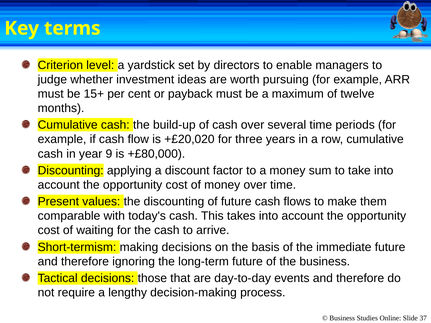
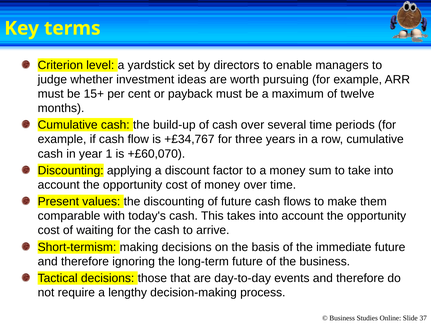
+£20,020: +£20,020 -> +£34,767 (189, 139)
9: 9 -> 1 (109, 154)
+£80,000: +£80,000 -> +£60,070 (156, 154)
